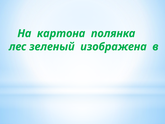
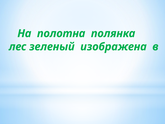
картона: картона -> полотна (61, 33)
